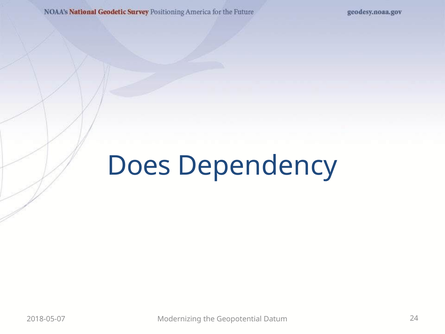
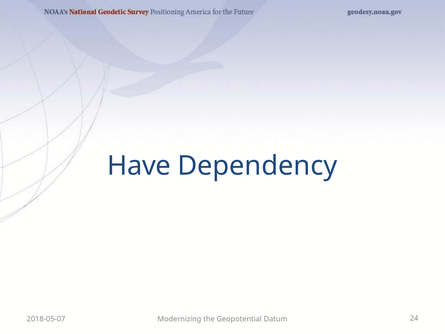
Does: Does -> Have (139, 166)
